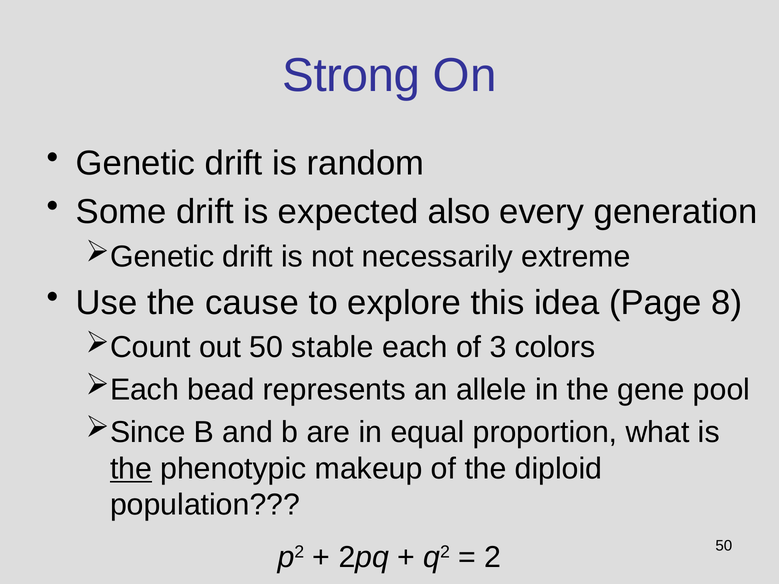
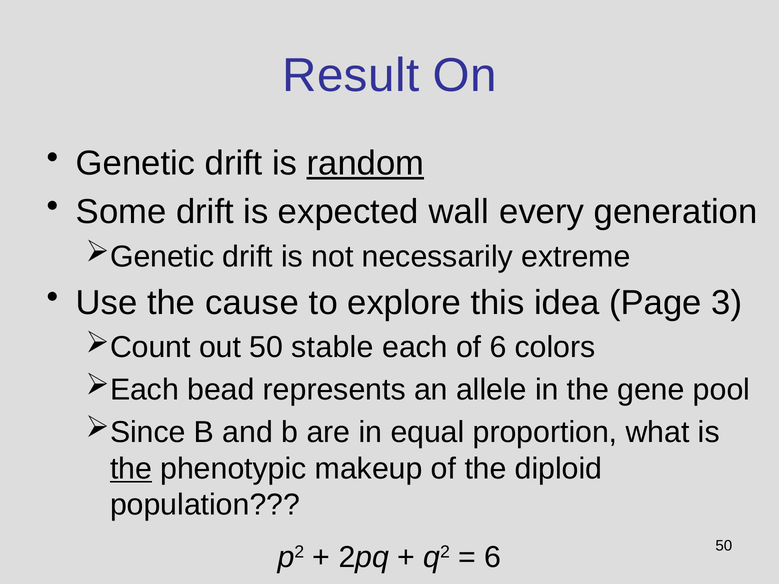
Strong: Strong -> Result (351, 75)
random underline: none -> present (365, 163)
also: also -> wall (459, 212)
8: 8 -> 3 (727, 303)
of 3: 3 -> 6 (498, 348)
2: 2 -> 6 (493, 557)
